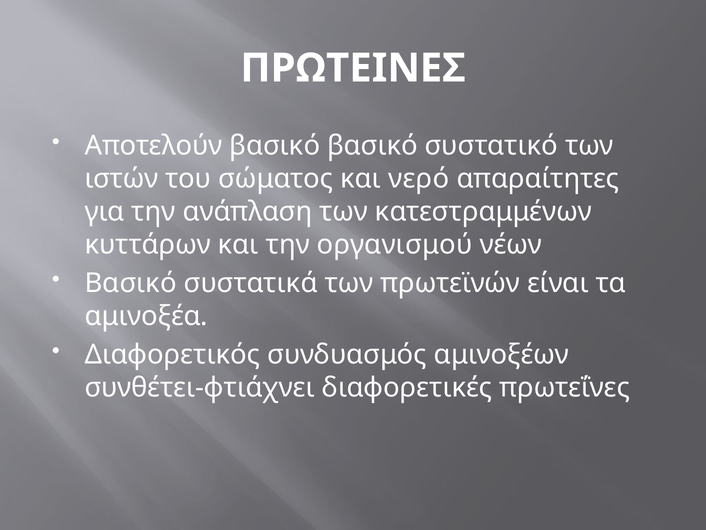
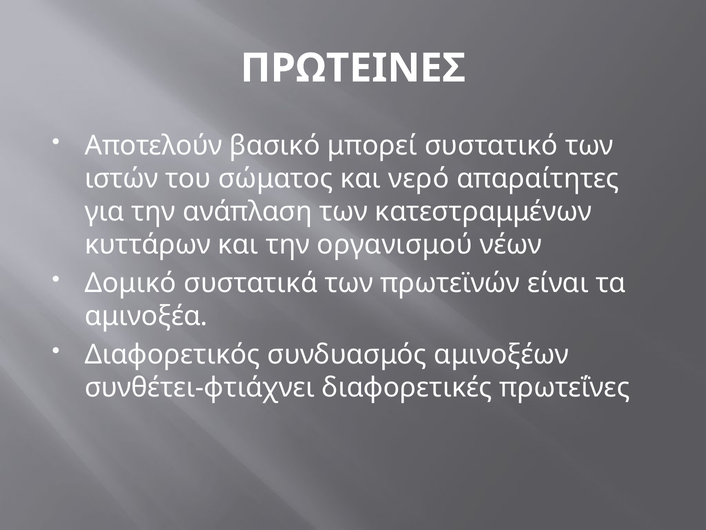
βασικό βασικό: βασικό -> μπορεί (372, 145)
Βασικό: Βασικό -> Δομικό (131, 283)
